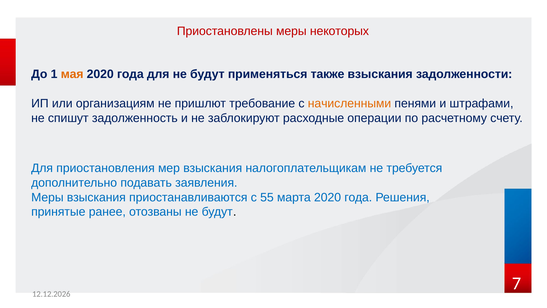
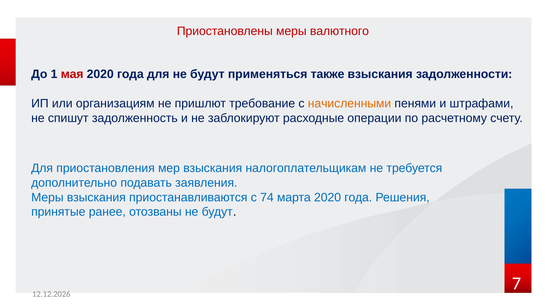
некоторых: некоторых -> валютного (339, 31)
мая colour: orange -> red (72, 74)
55: 55 -> 74 (267, 197)
